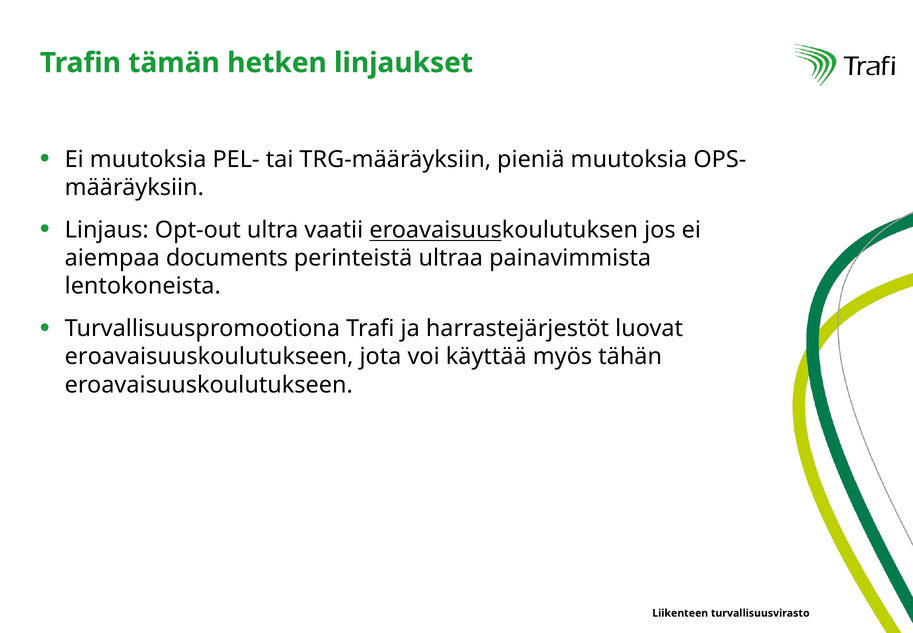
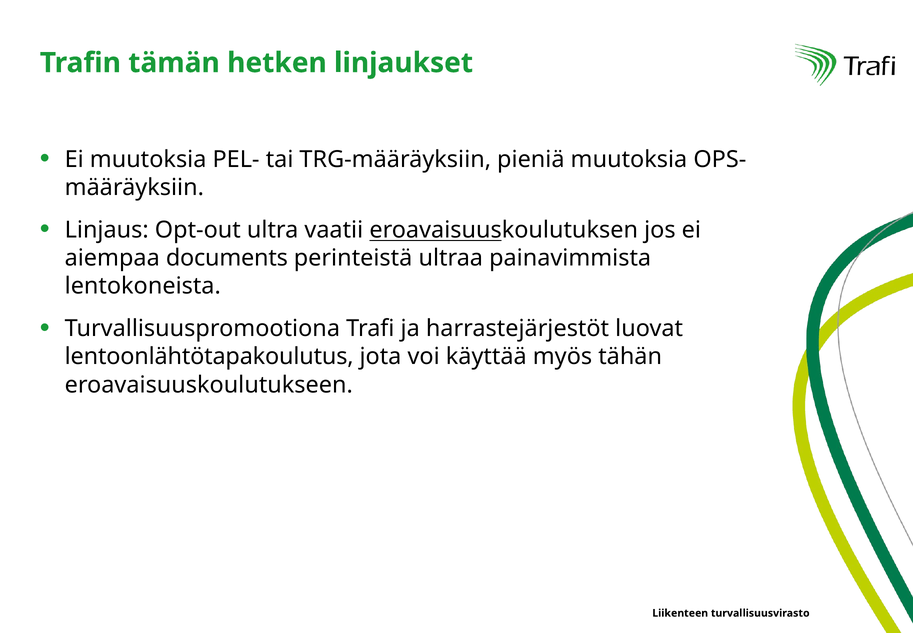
eroavaisuuskoulutukseen: eroavaisuuskoulutukseen -> lentoonlähtötapakoulutus (209, 356)
